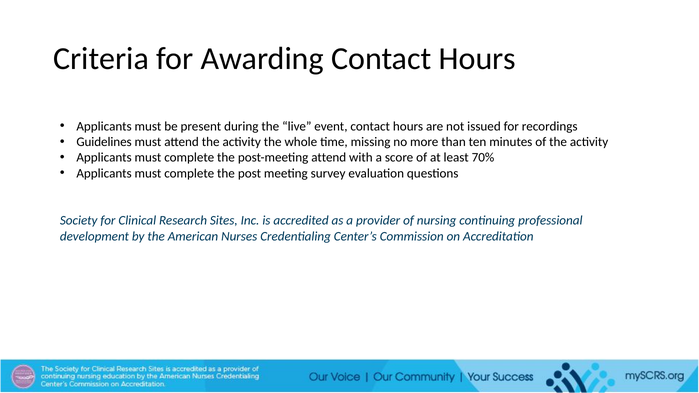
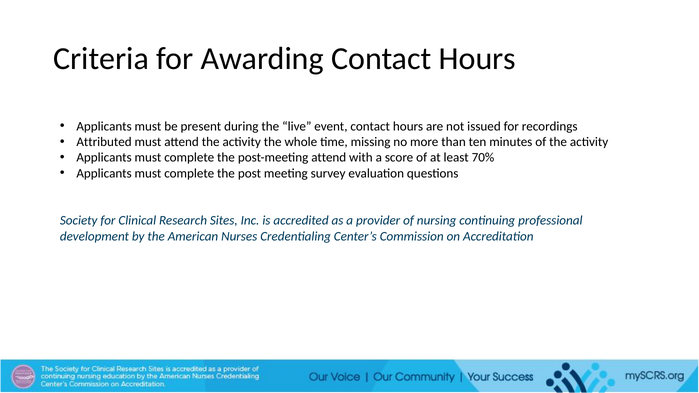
Guidelines: Guidelines -> Attributed (104, 142)
